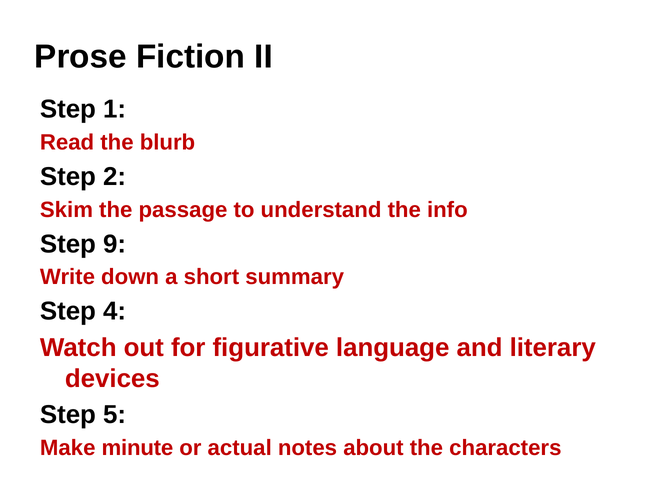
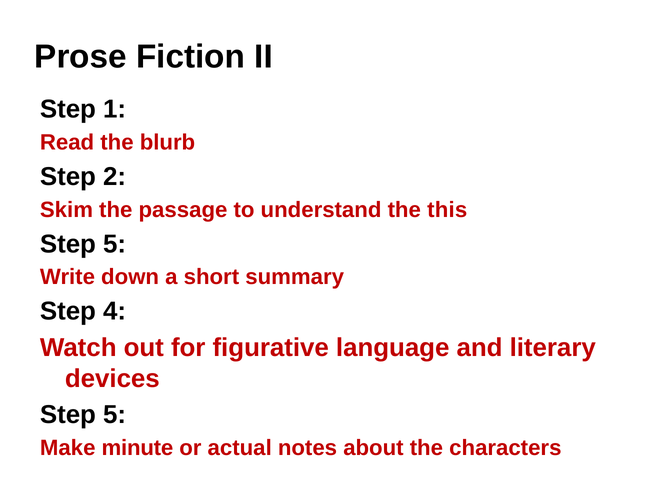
info: info -> this (447, 210)
9: 9 -> 5 (115, 244)
